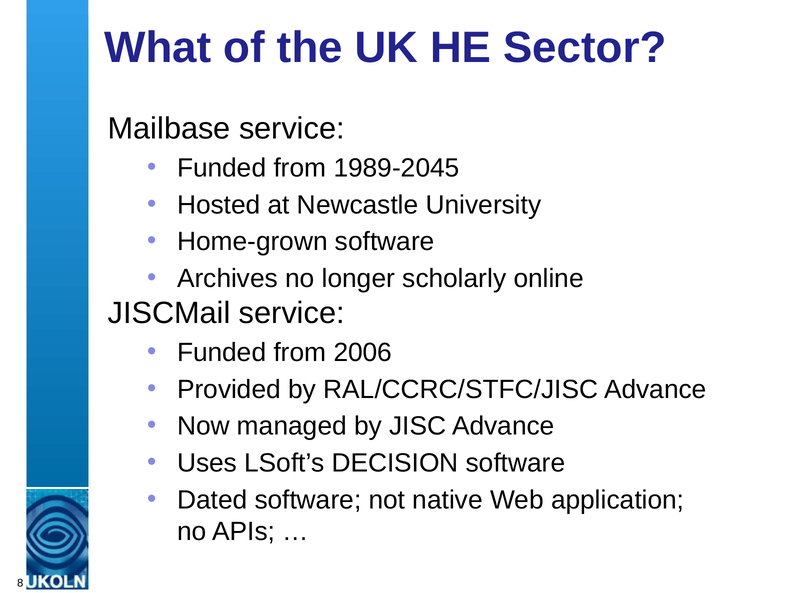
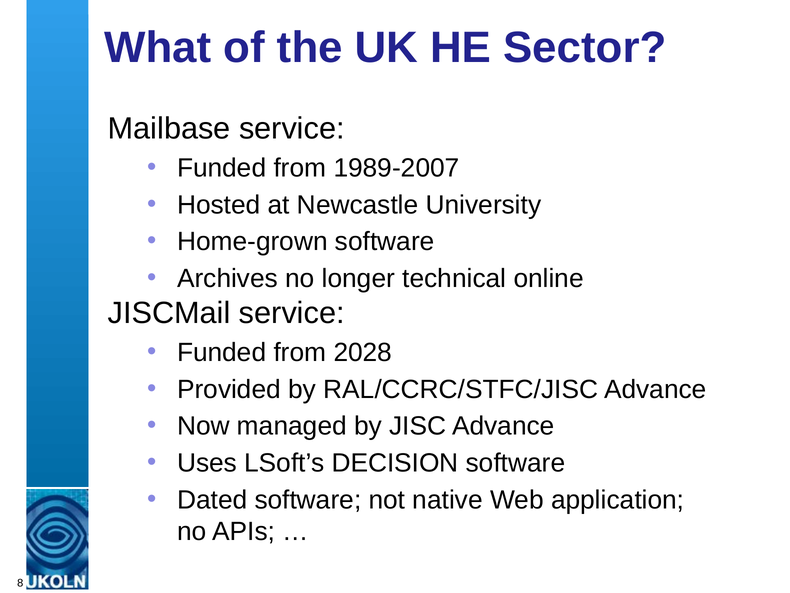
1989-2045: 1989-2045 -> 1989-2007 (396, 168)
scholarly: scholarly -> technical (454, 278)
2006: 2006 -> 2028 (363, 352)
